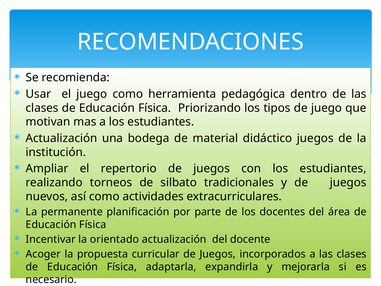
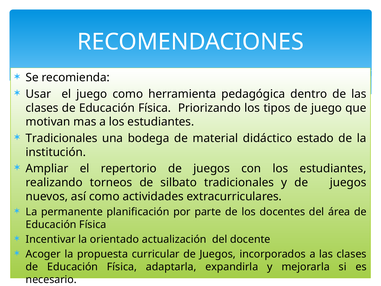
Actualización: Actualización -> Tradicionales (62, 138)
didáctico juegos: juegos -> estado (315, 138)
